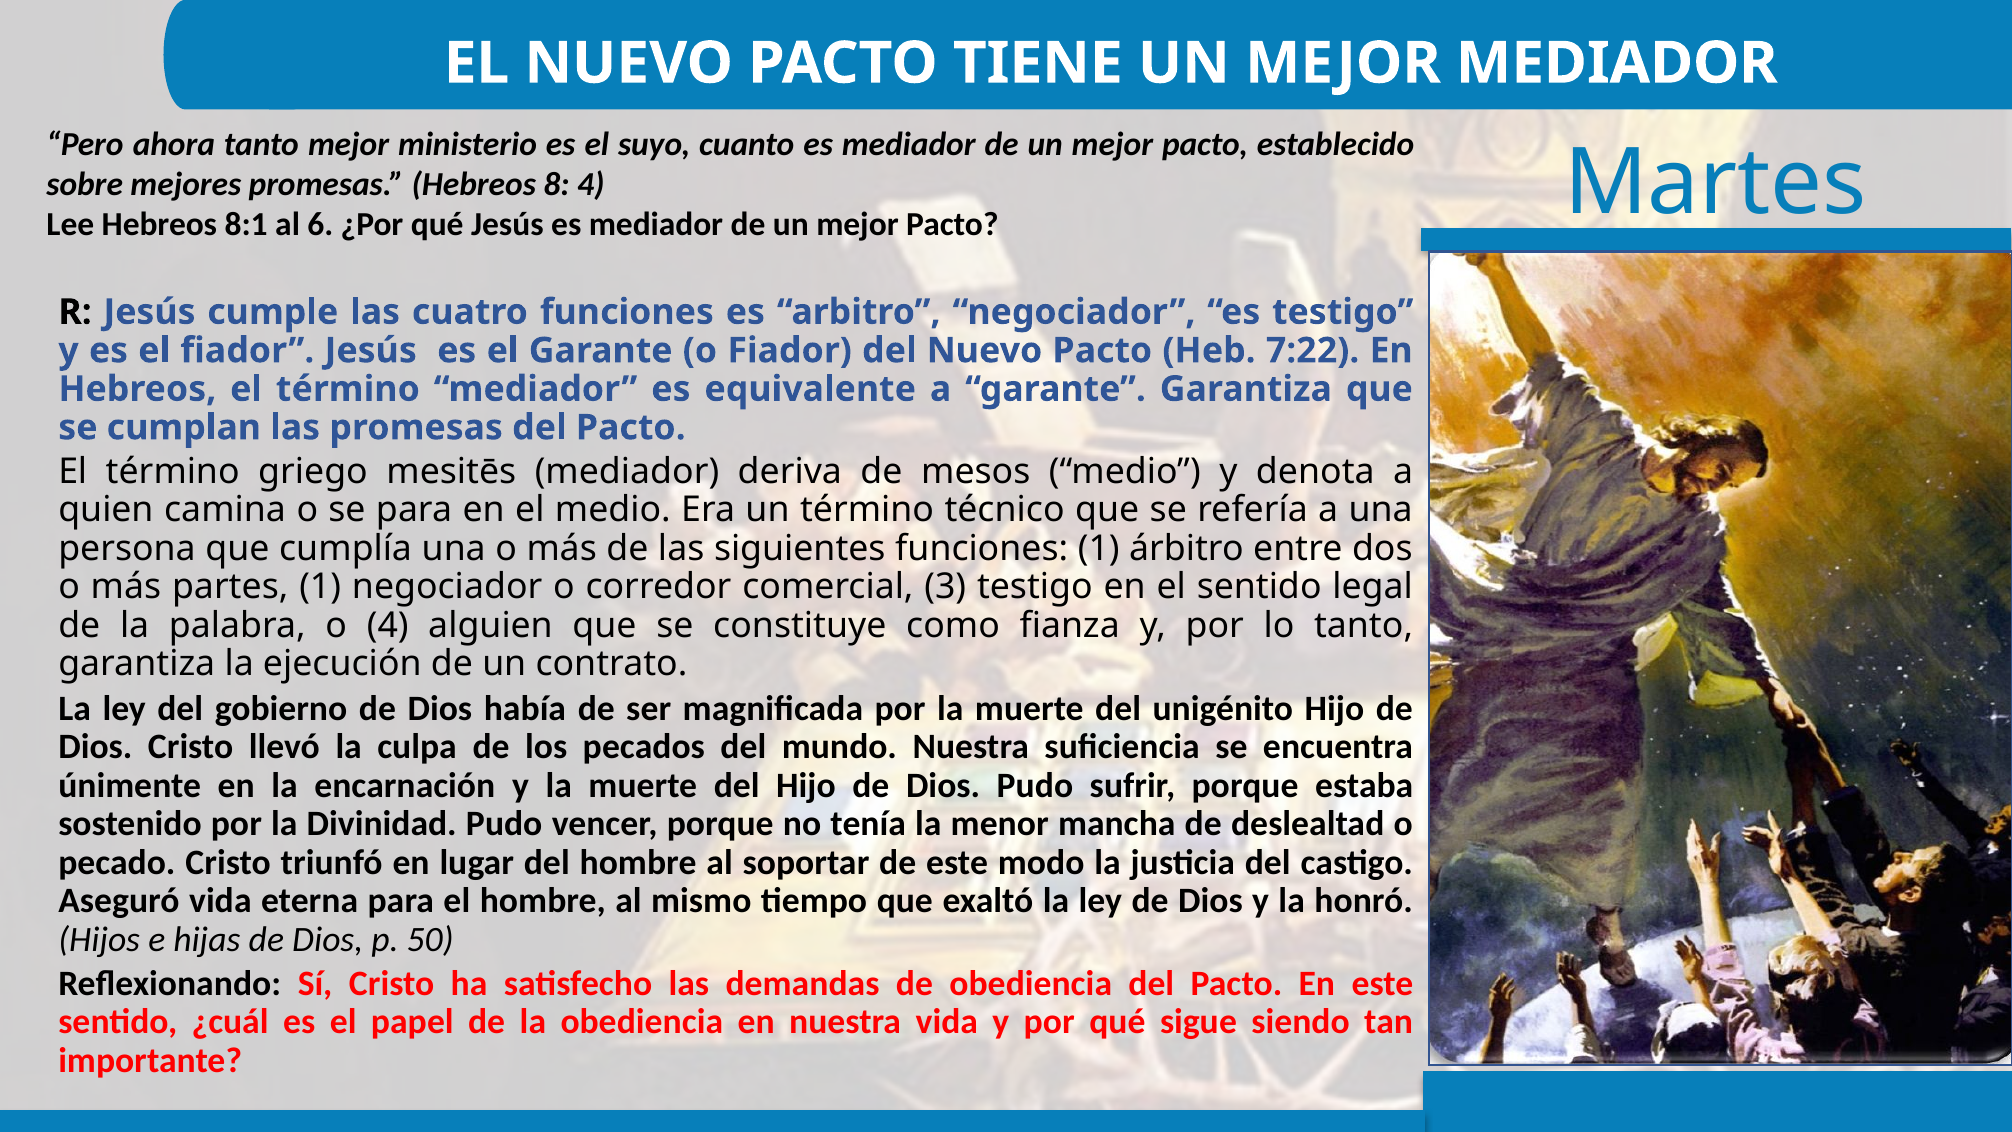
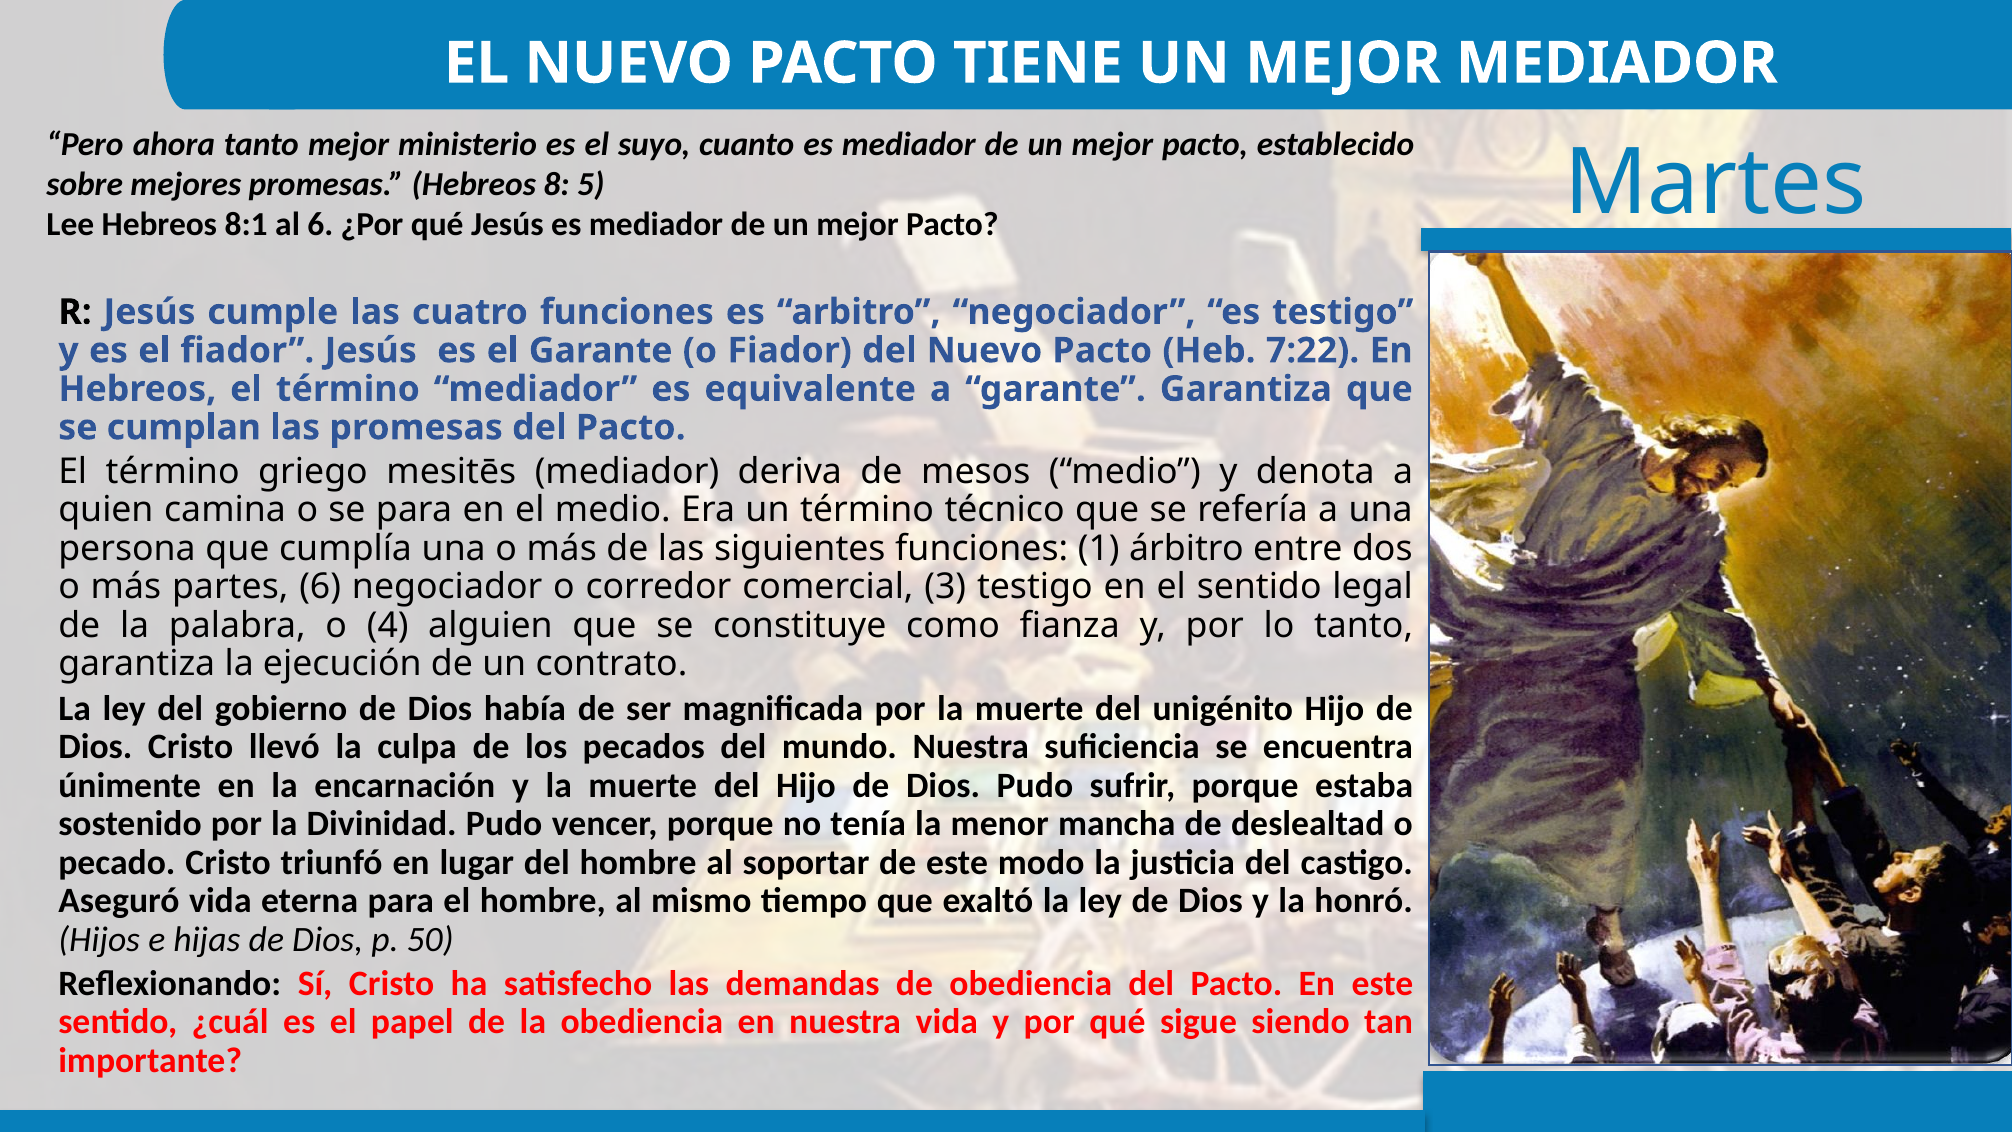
8 4: 4 -> 5 (591, 184)
partes 1: 1 -> 6 (320, 587)
